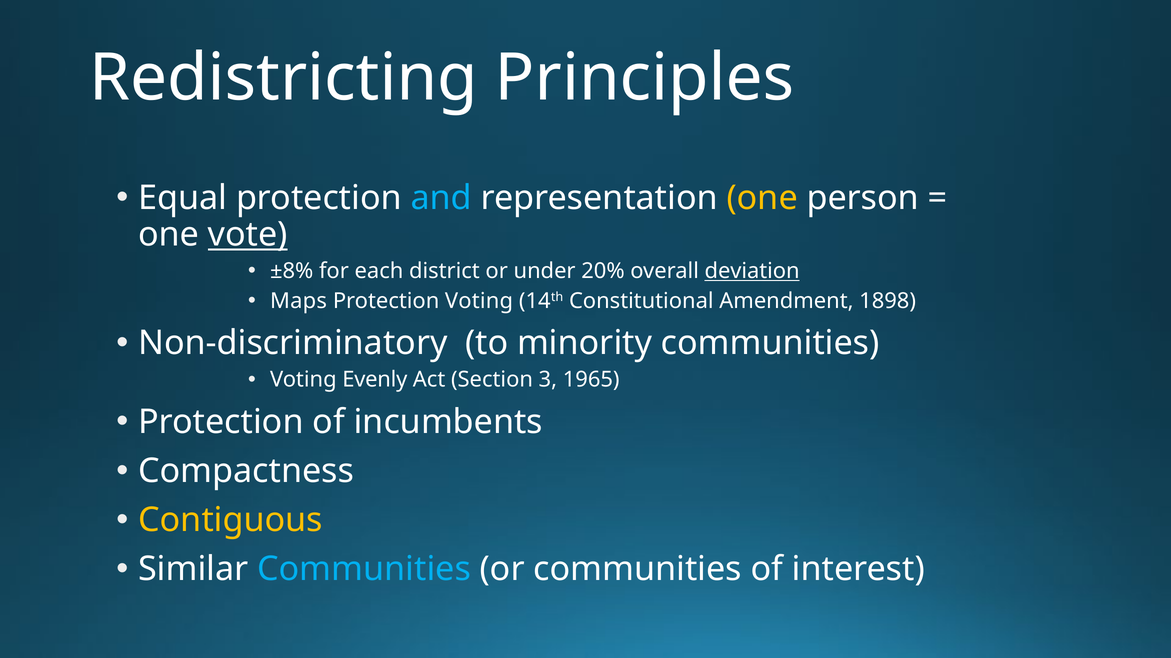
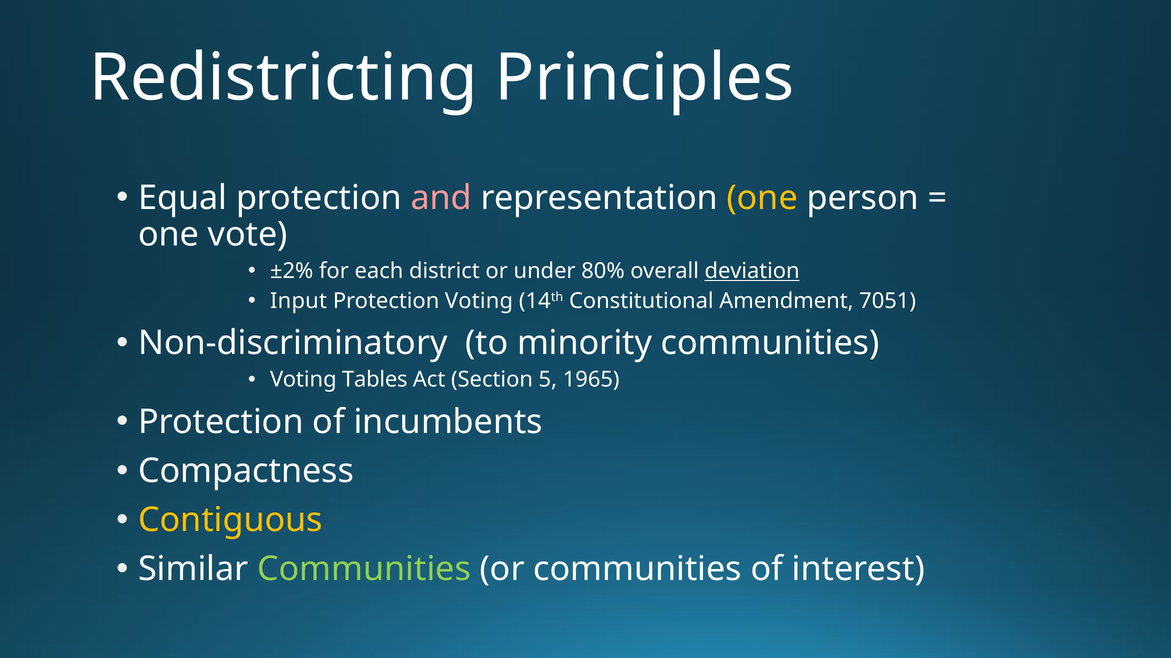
and colour: light blue -> pink (441, 198)
vote underline: present -> none (248, 235)
±8%: ±8% -> ±2% (292, 271)
20%: 20% -> 80% (603, 271)
Maps: Maps -> Input (299, 301)
1898: 1898 -> 7051 (888, 301)
Evenly: Evenly -> Tables (375, 380)
3: 3 -> 5 (548, 380)
Communities colour: light blue -> light green (364, 570)
